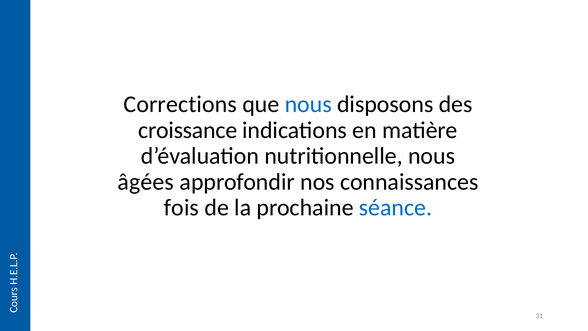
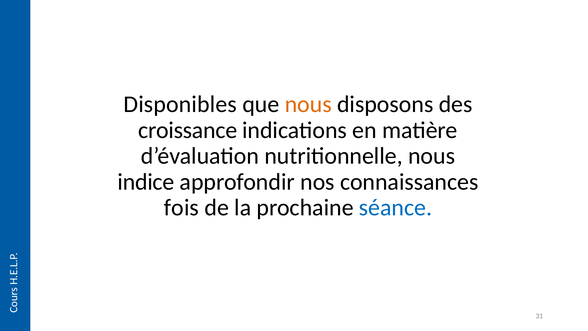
Corrections: Corrections -> Disponibles (180, 104)
nous colour: blue -> orange (308, 104)
âgées: âgées -> indice (146, 182)
